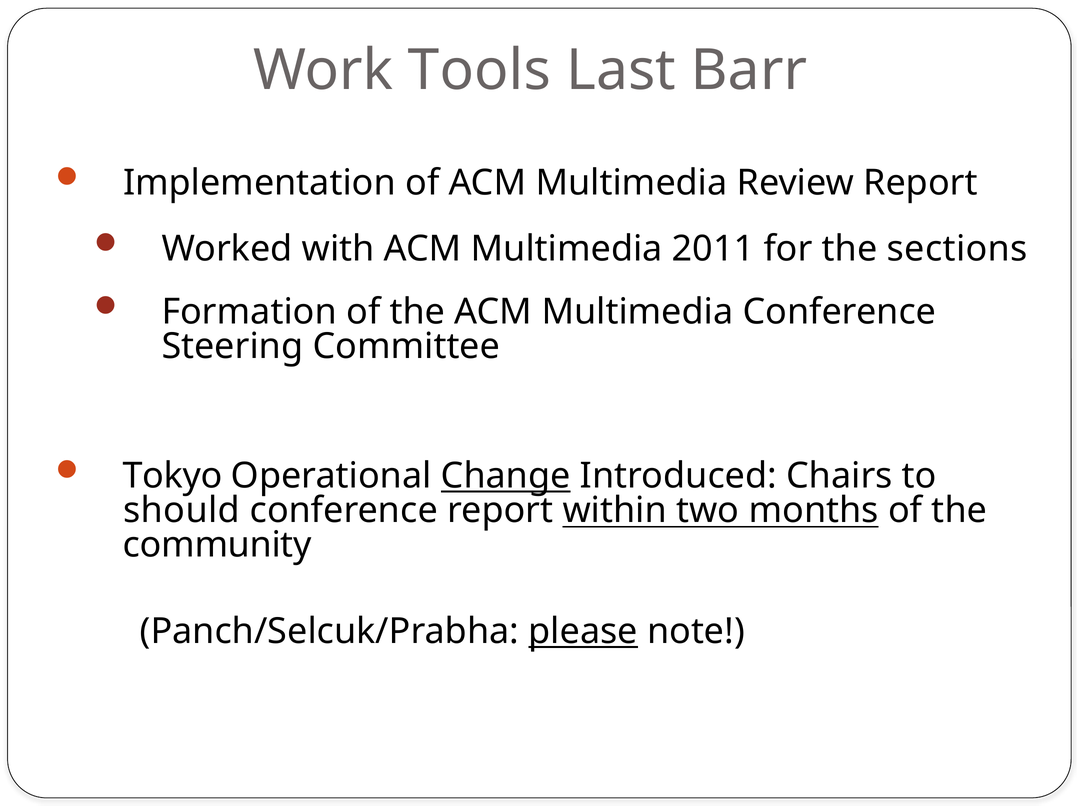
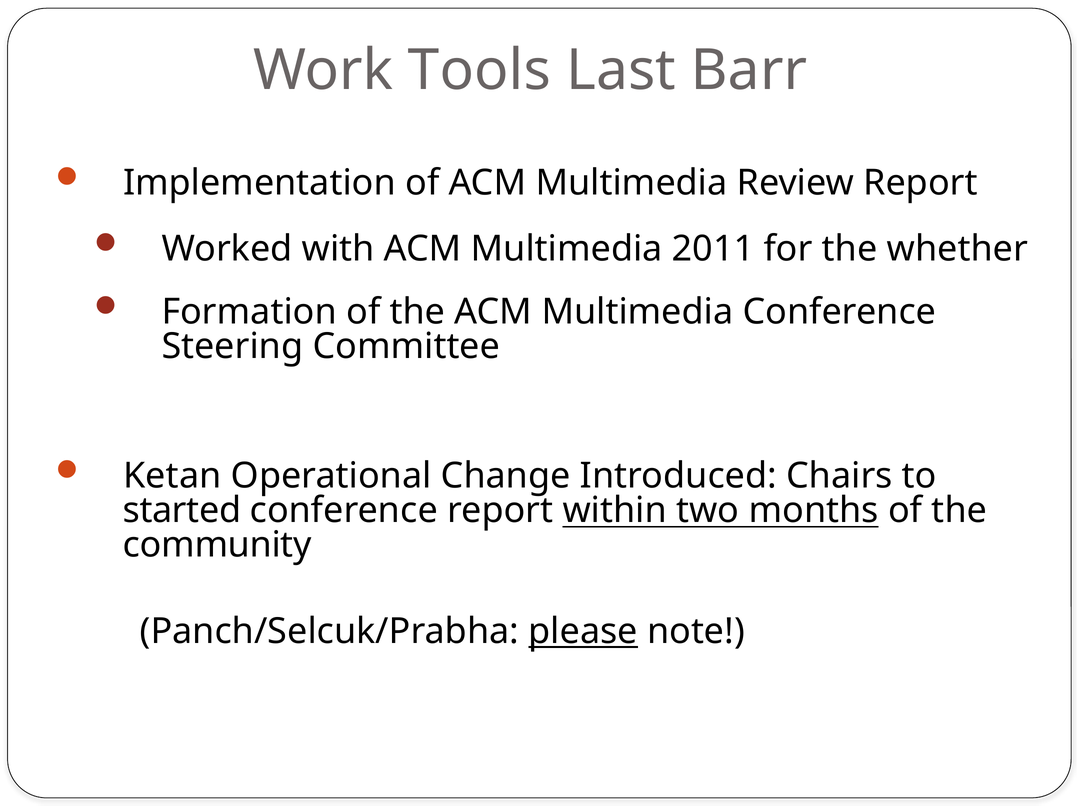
sections: sections -> whether (957, 249)
Tokyo: Tokyo -> Ketan (172, 476)
Change underline: present -> none (506, 476)
should: should -> started (182, 511)
